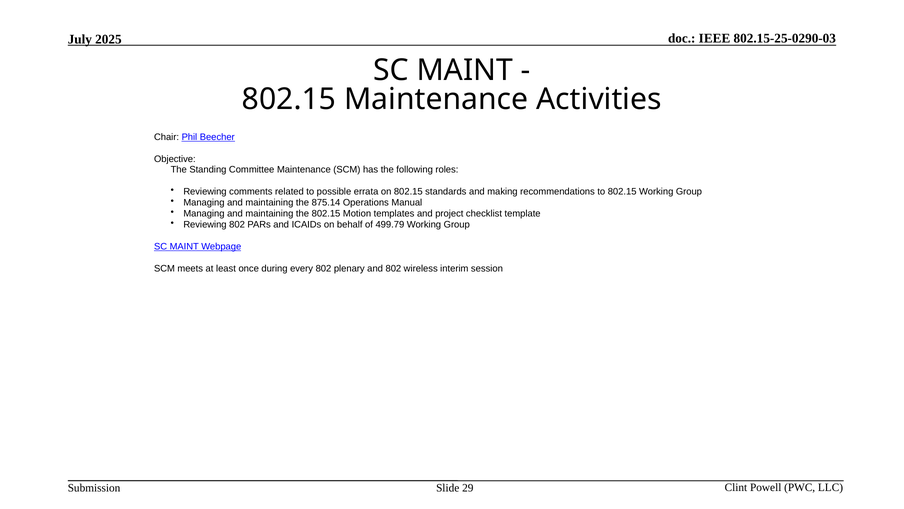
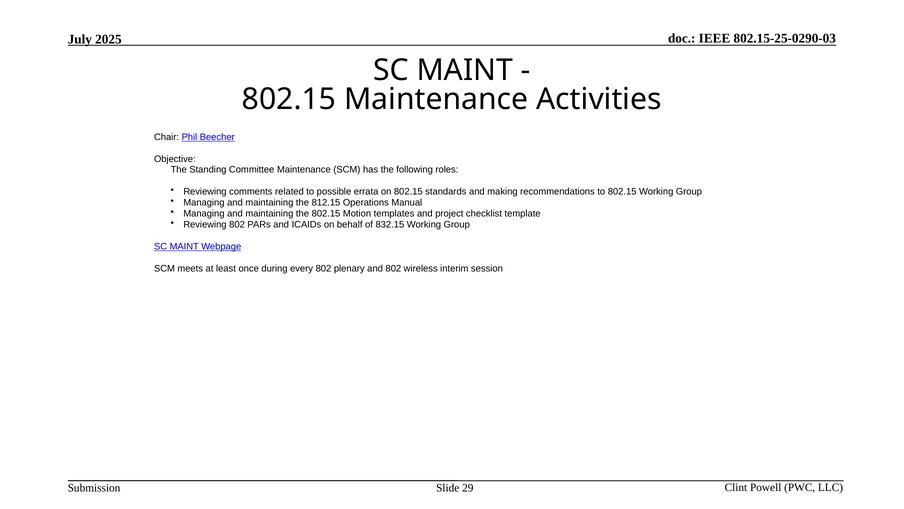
875.14: 875.14 -> 812.15 (326, 203)
499.79: 499.79 -> 832.15 (390, 224)
